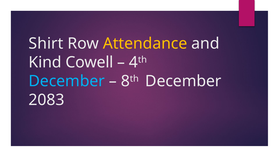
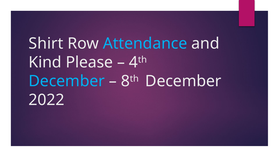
Attendance colour: yellow -> light blue (145, 43)
Cowell: Cowell -> Please (89, 62)
2083: 2083 -> 2022 (46, 100)
